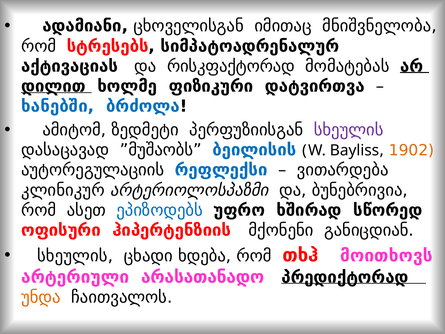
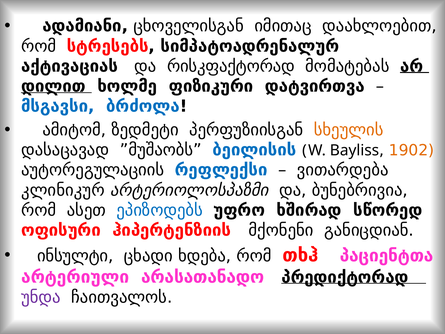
მნიშვნელობა: მნიშვნელობა -> დაახლოებით (379, 26)
ხანებში: ხანებში -> მსგავსი (58, 106)
სხეულის colour: purple -> orange (349, 130)
სხეულის: სხეულის -> ინსულტი (75, 256)
მოითხოვს: მოითხოვს -> პაციენტთა (387, 256)
უნდა colour: orange -> purple (41, 297)
